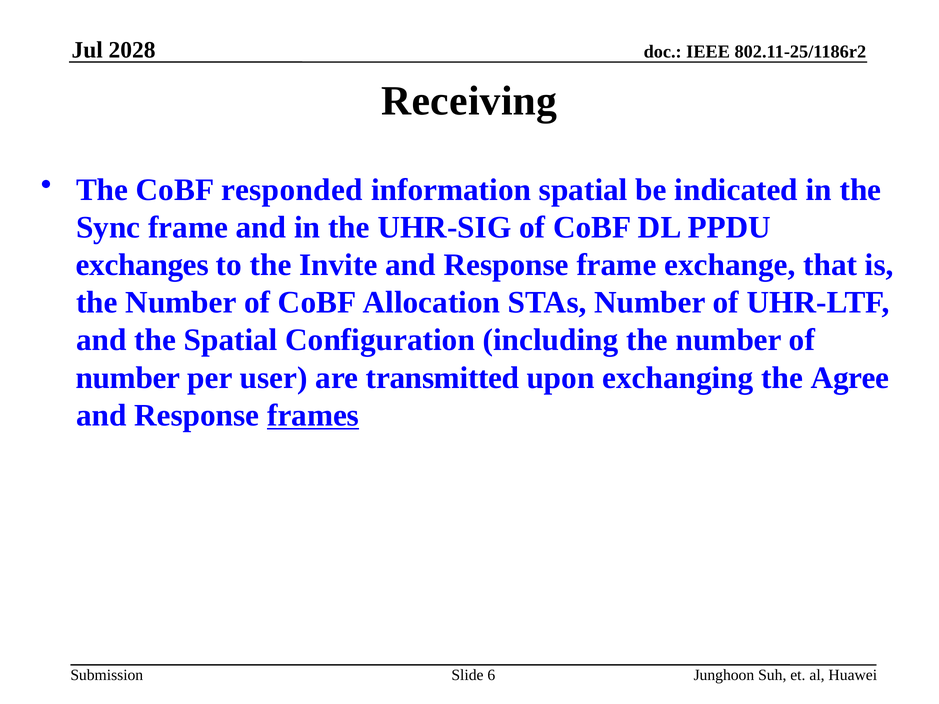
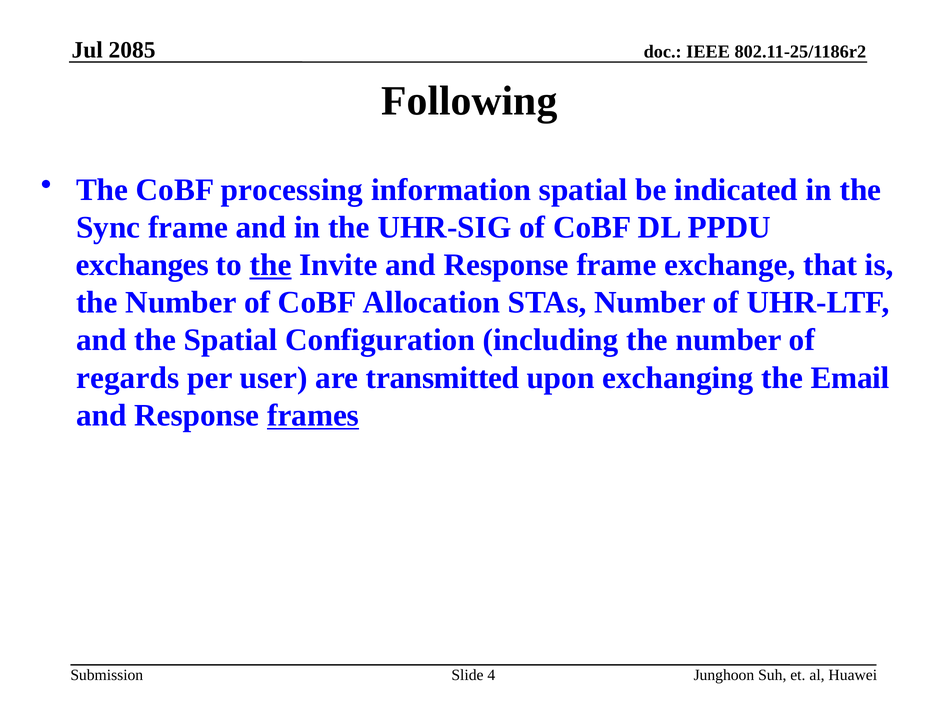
2028: 2028 -> 2085 (132, 50)
Receiving: Receiving -> Following (469, 101)
responded: responded -> processing (292, 190)
the underline: none -> present (271, 265)
number: number -> regards (128, 378)
Agree: Agree -> Email (850, 378)
6: 6 -> 4 (491, 675)
